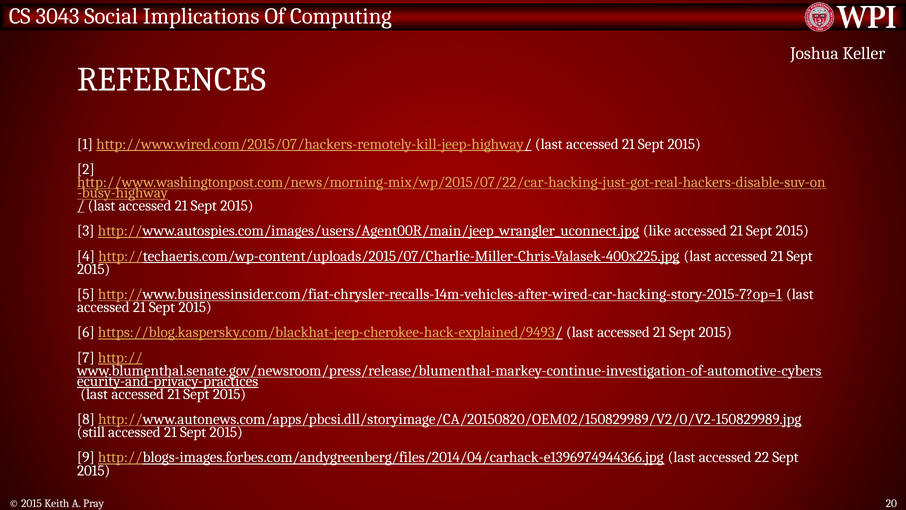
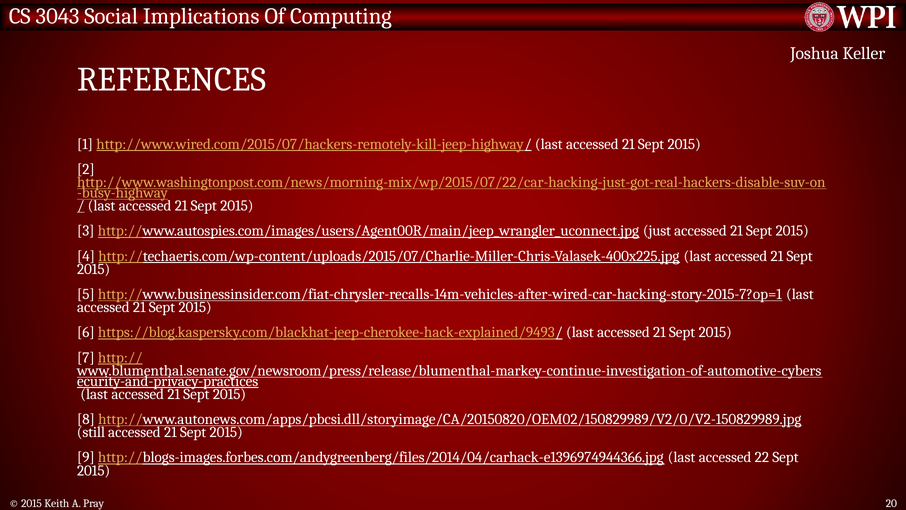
like: like -> just (657, 231)
